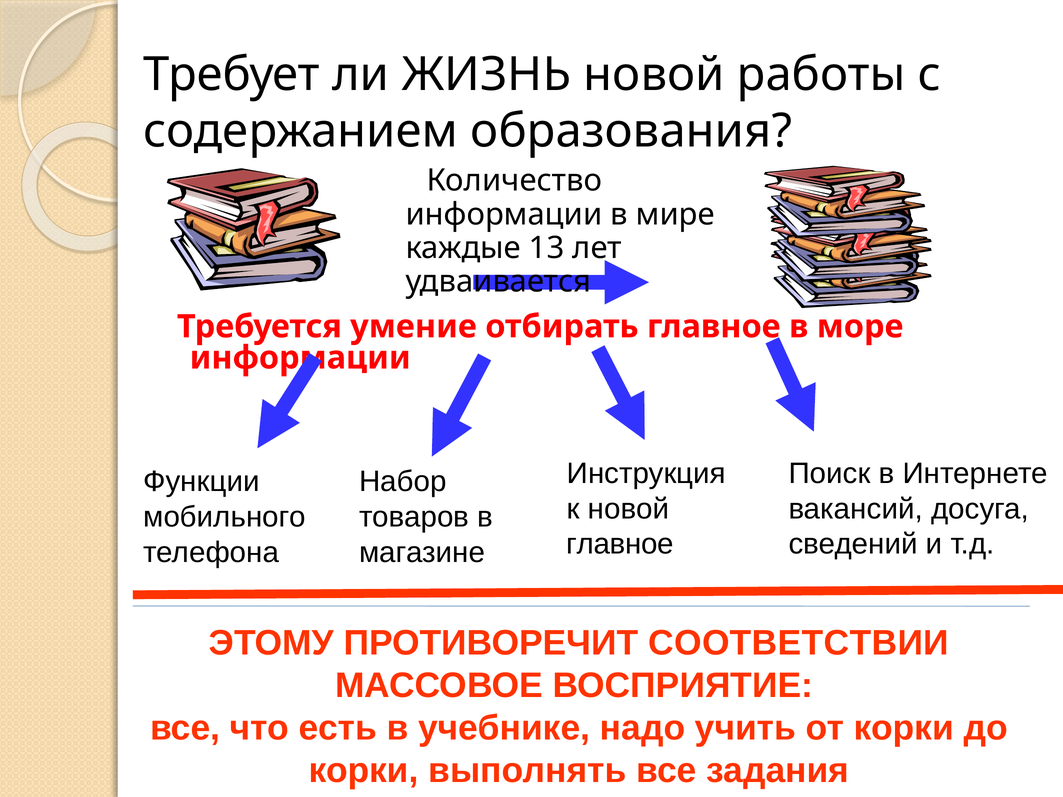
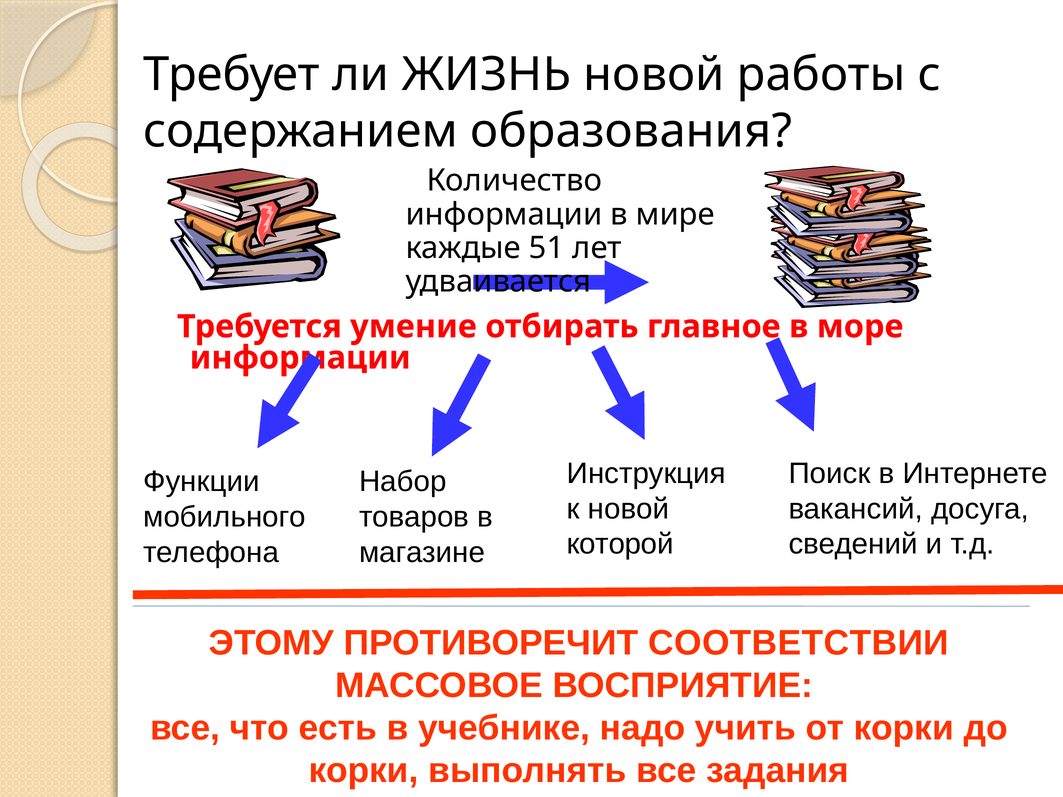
13: 13 -> 51 (547, 248)
главное: главное -> которой (620, 544)
